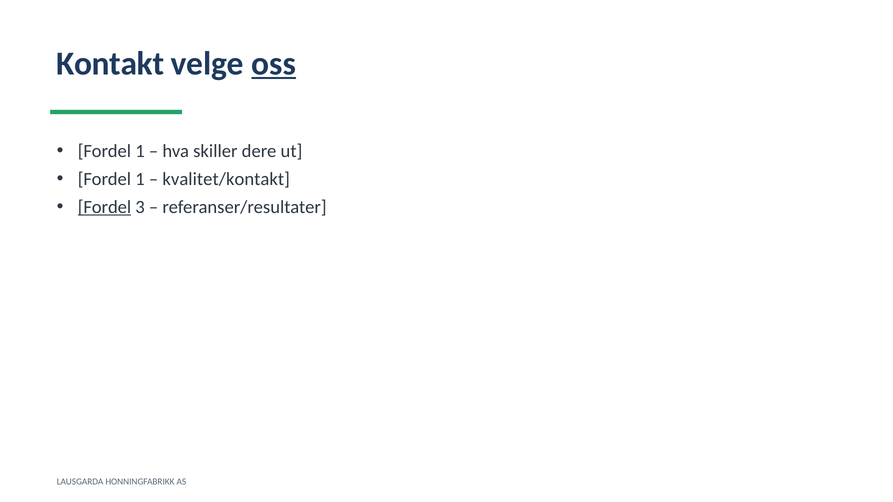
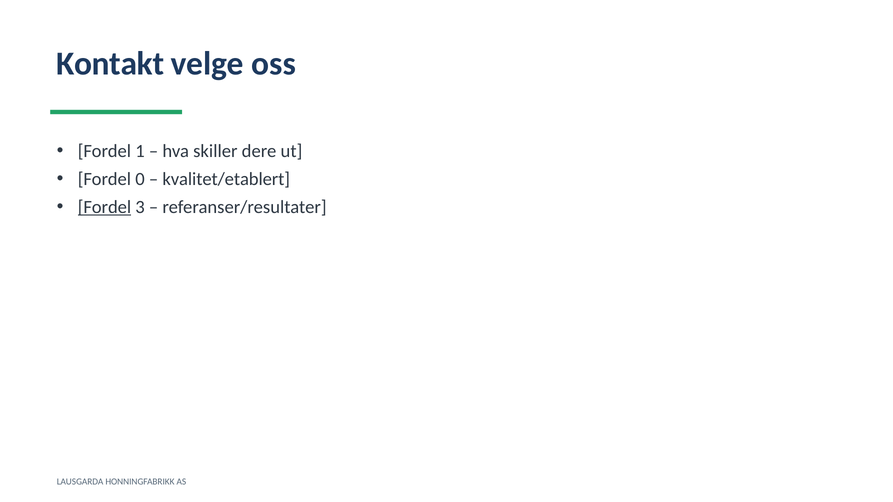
oss underline: present -> none (274, 64)
1: 1 -> 0 (140, 179)
kvalitet/kontakt: kvalitet/kontakt -> kvalitet/etablert (226, 179)
